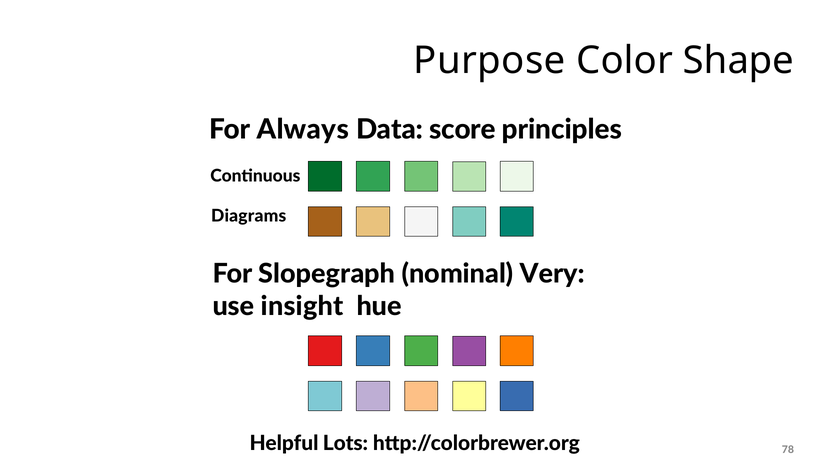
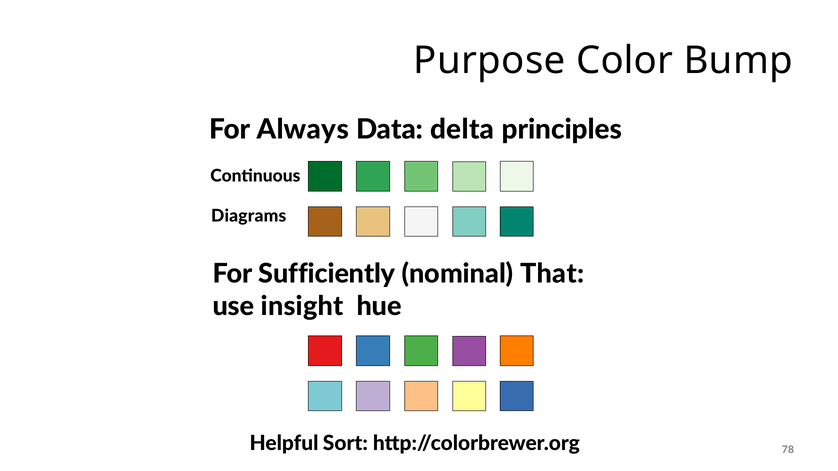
Shape: Shape -> Bump (738, 61)
score: score -> delta (462, 130)
Slopegraph: Slopegraph -> Sufficiently (327, 274)
Very: Very -> That (552, 274)
Lots: Lots -> Sort (345, 444)
